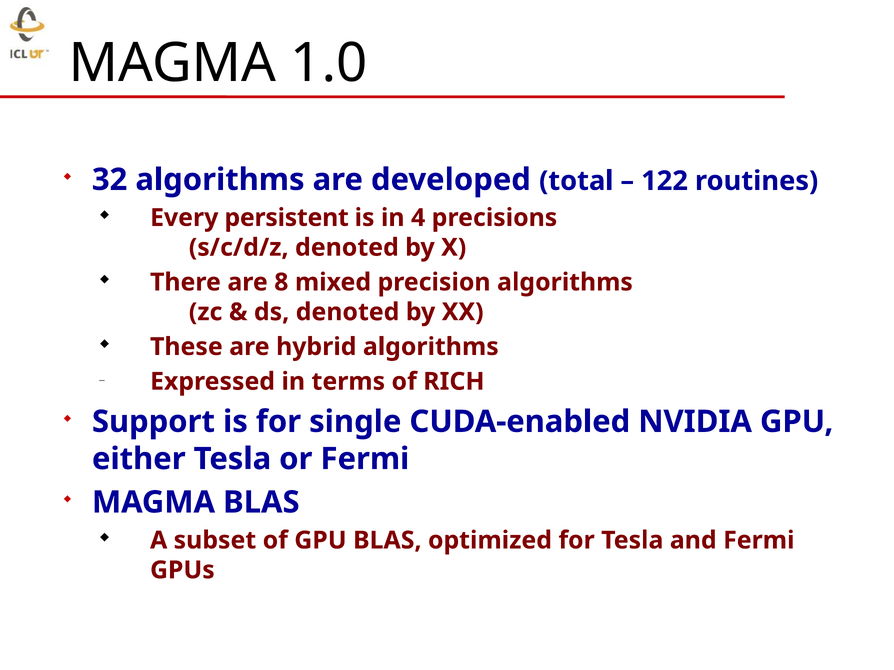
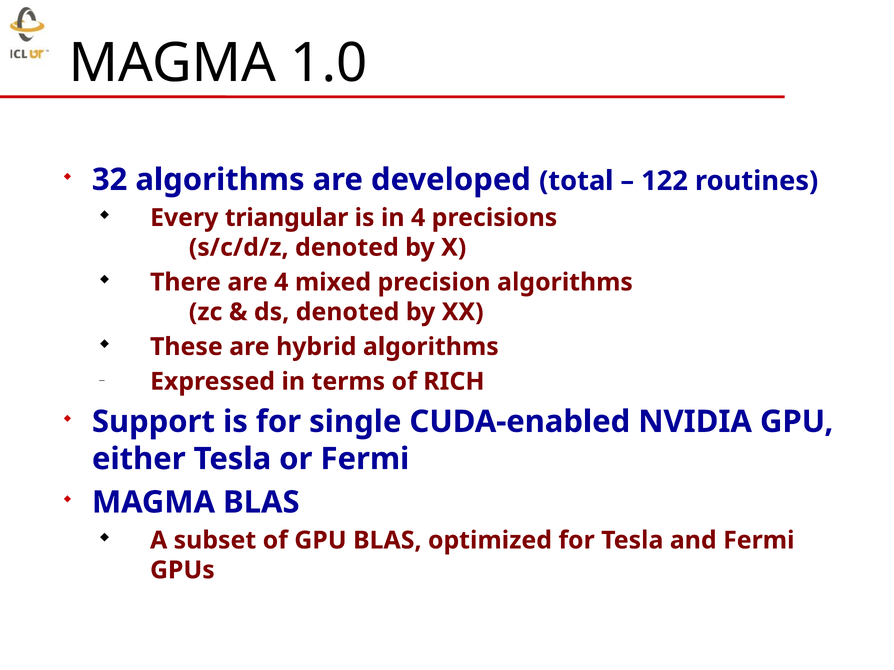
persistent: persistent -> triangular (287, 218)
are 8: 8 -> 4 (281, 282)
